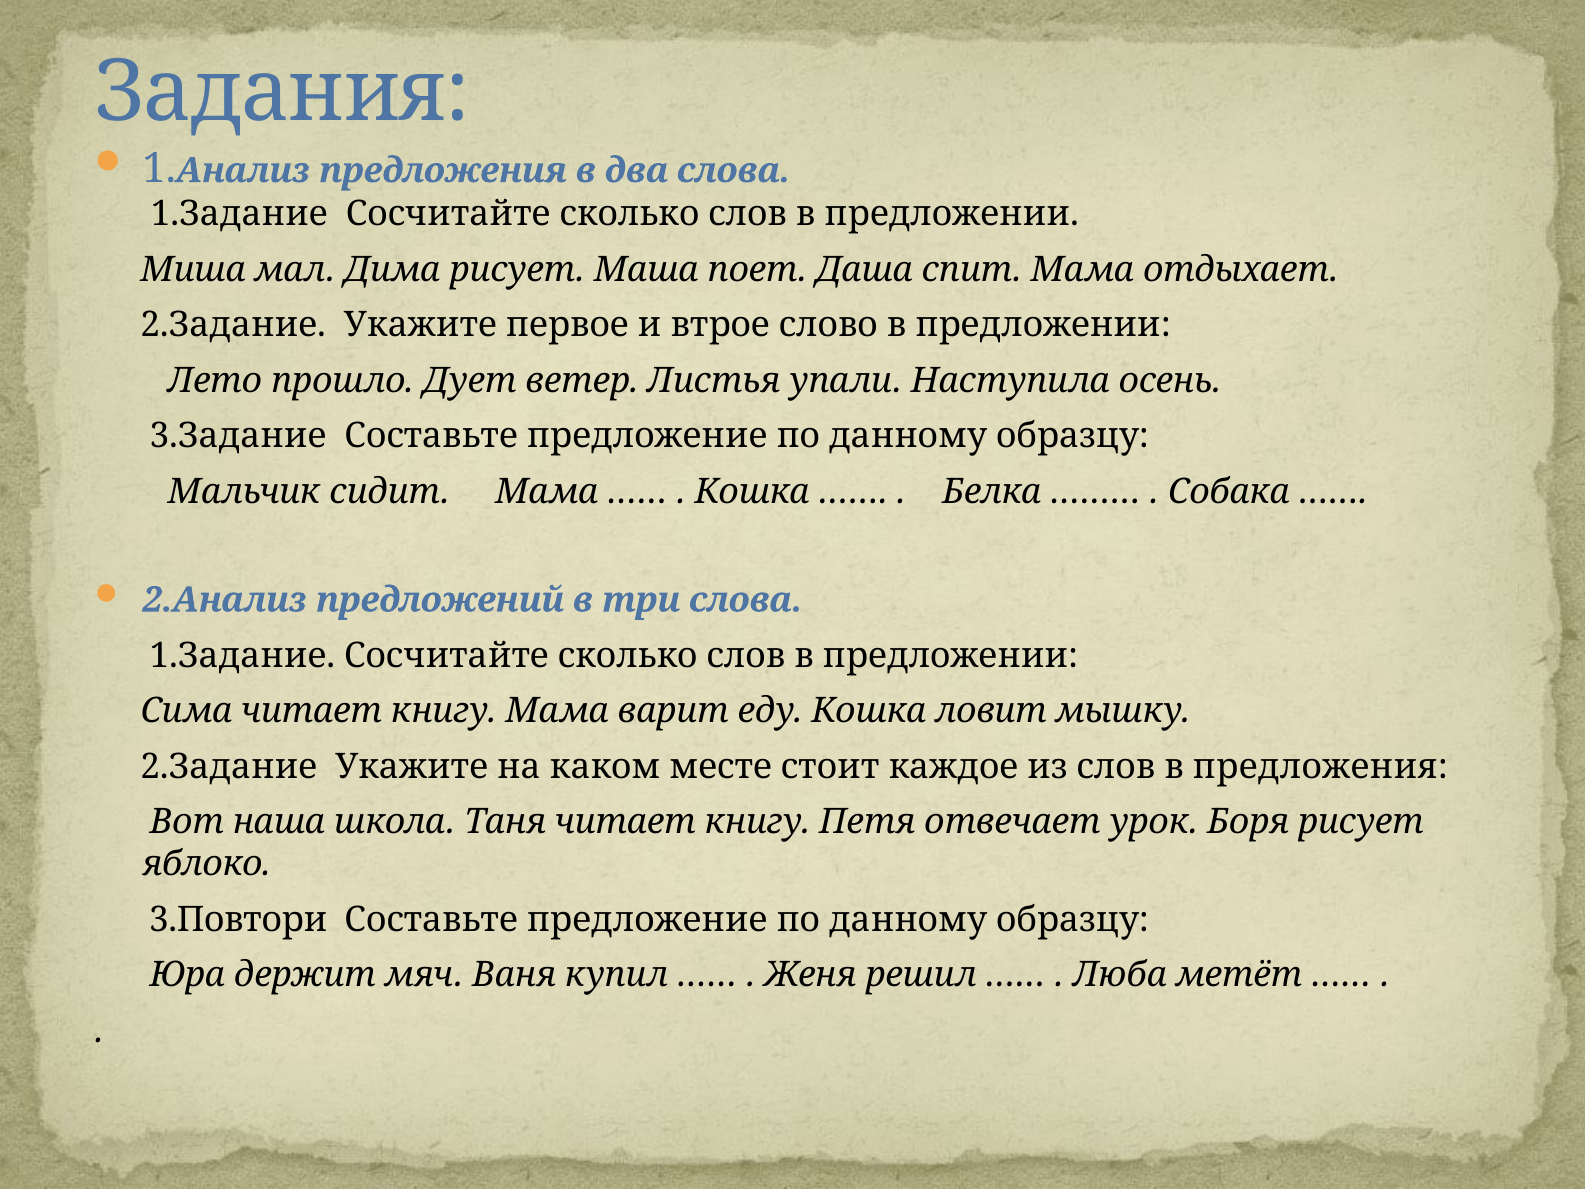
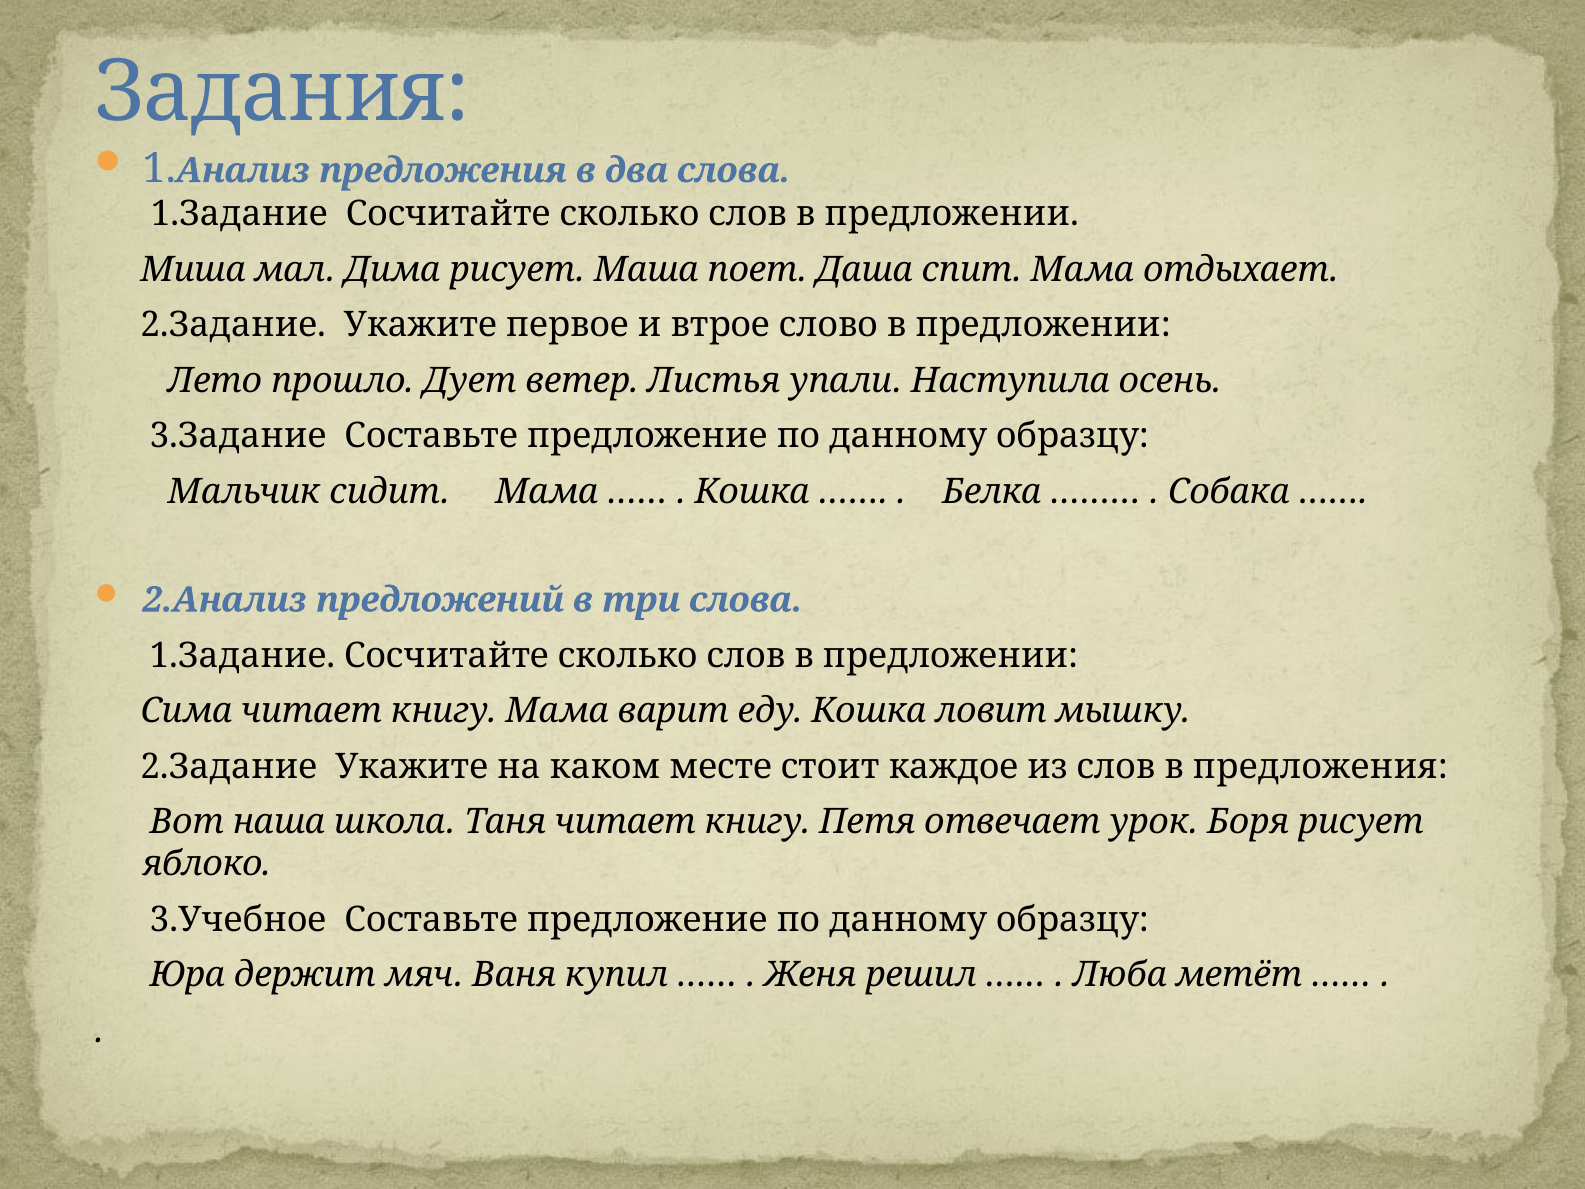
3.Повтори: 3.Повтори -> 3.Учебное (238, 919)
